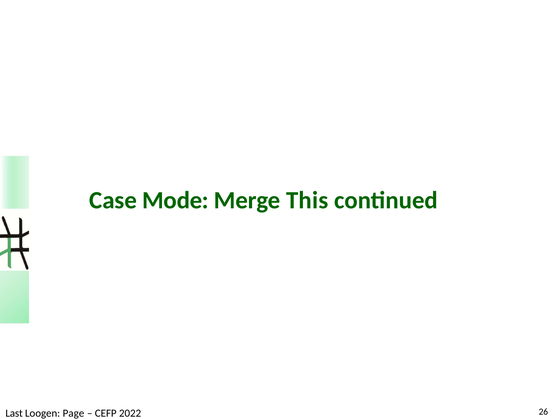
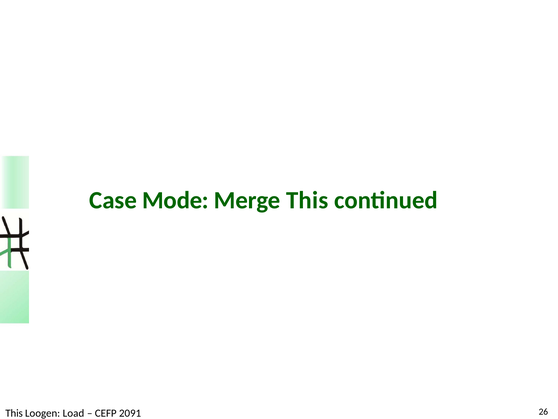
Last: Last -> This (14, 413)
Page: Page -> Load (73, 413)
2022: 2022 -> 2091 (130, 413)
